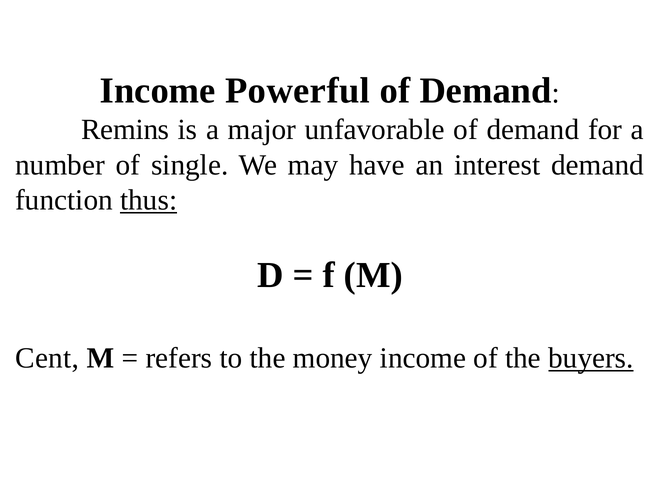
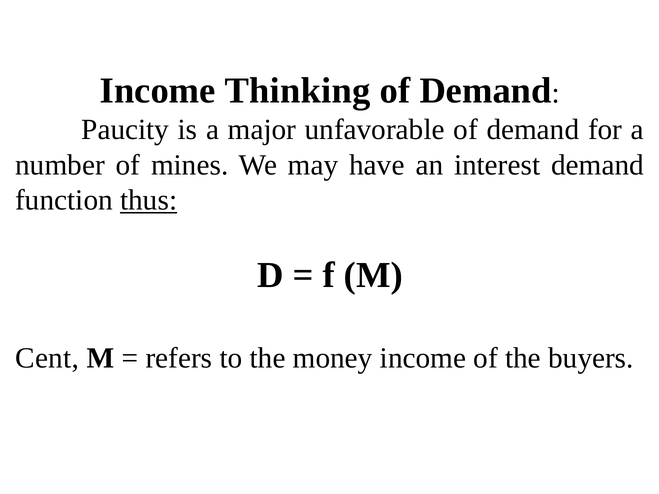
Powerful: Powerful -> Thinking (298, 91)
Remins: Remins -> Paucity (125, 130)
single: single -> mines (190, 165)
buyers underline: present -> none (591, 358)
